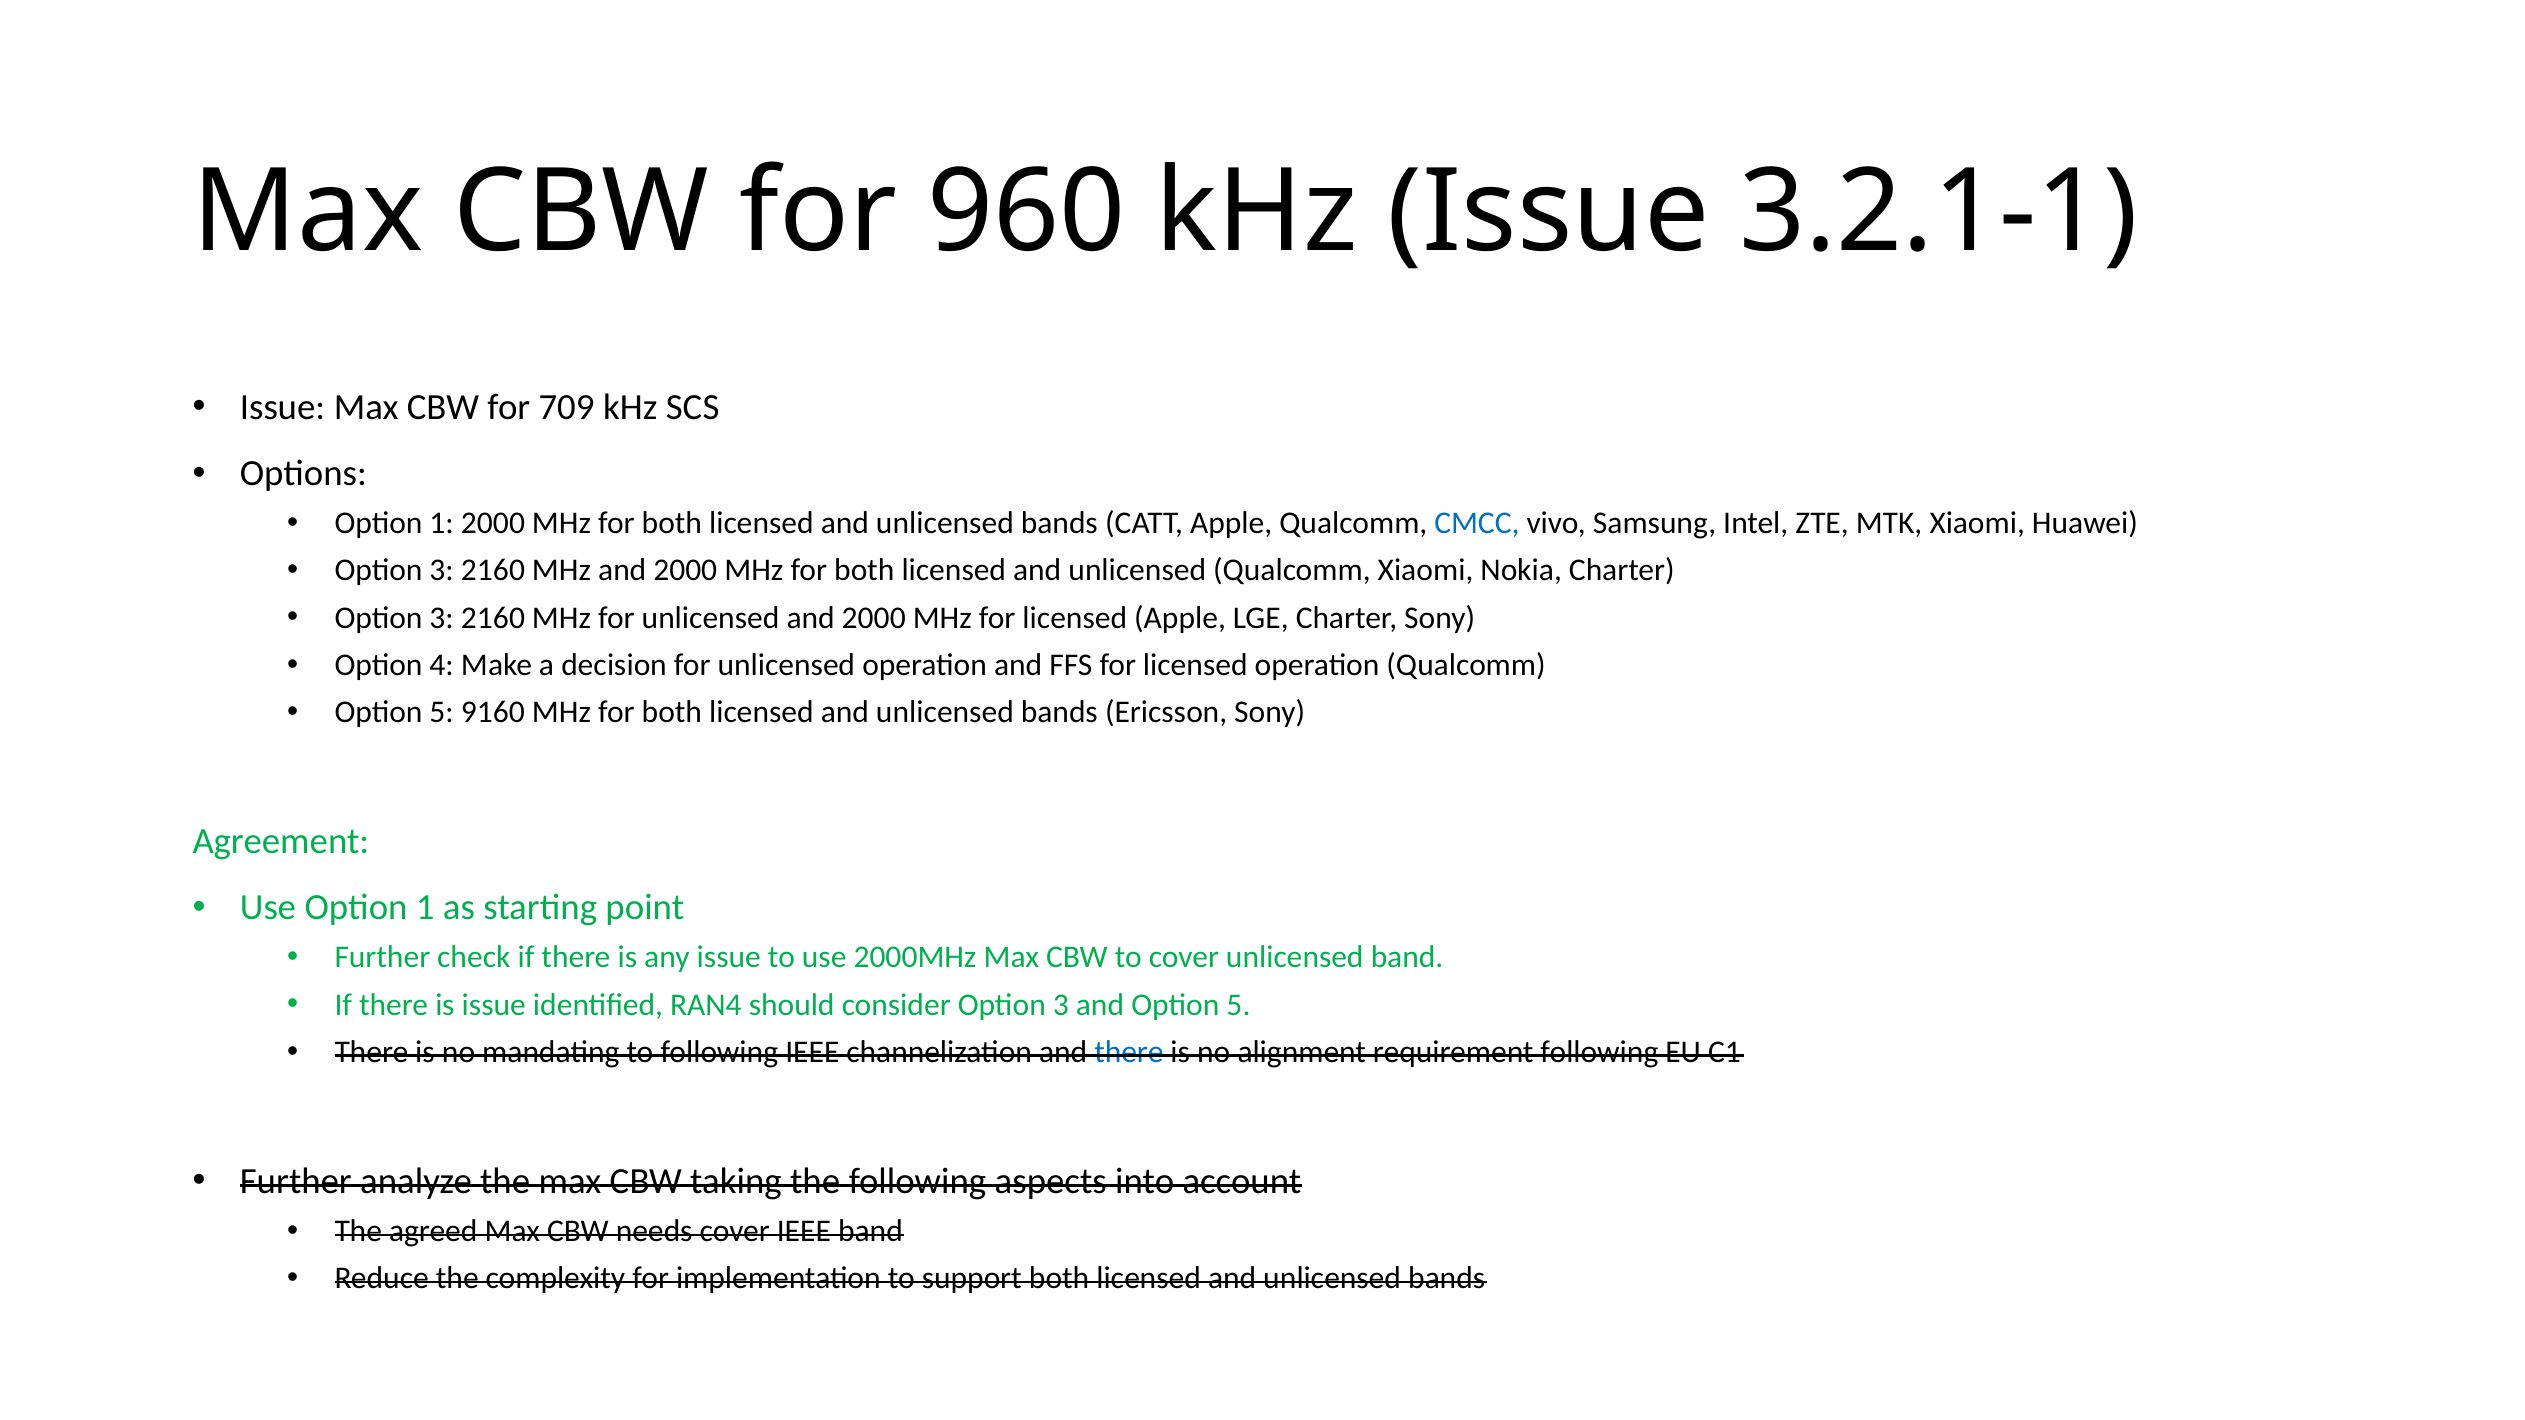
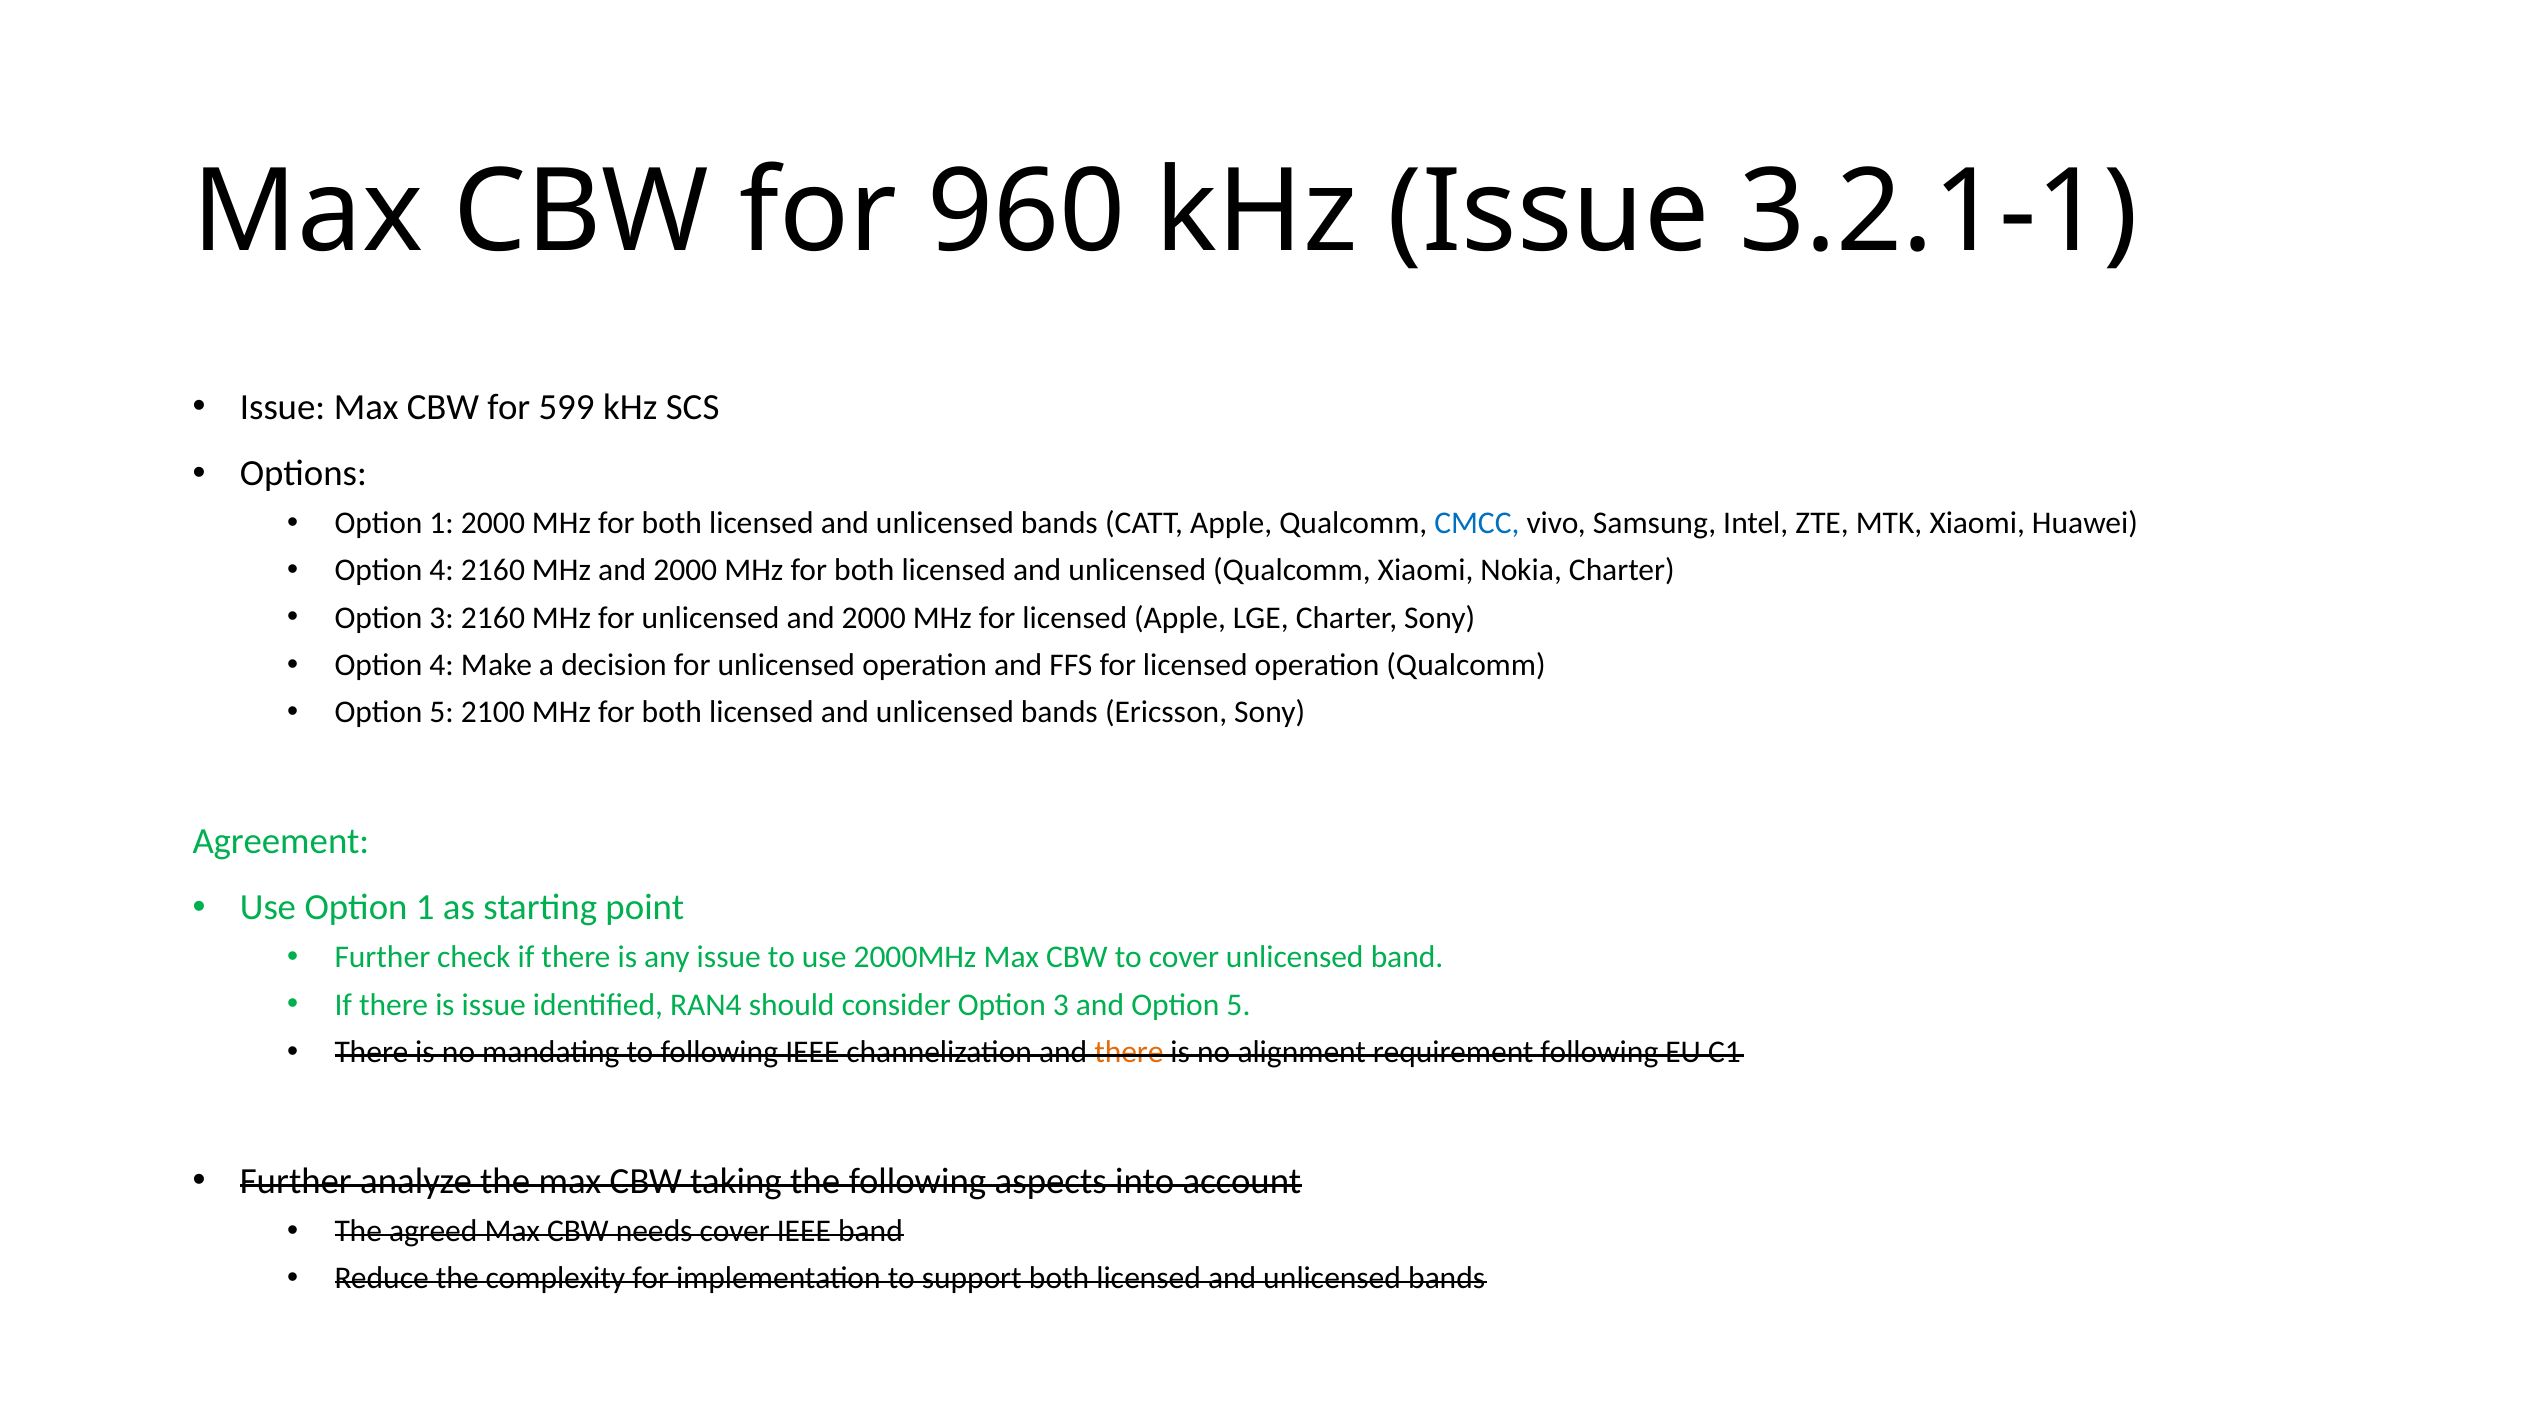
709: 709 -> 599 (567, 407)
3: 3 -> 4 (442, 571)
9160: 9160 -> 2100 (493, 712)
there colour: blue -> orange (1129, 1052)
